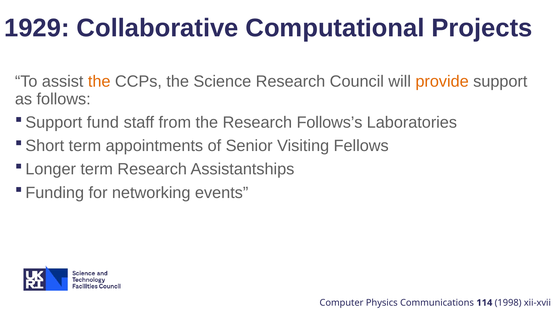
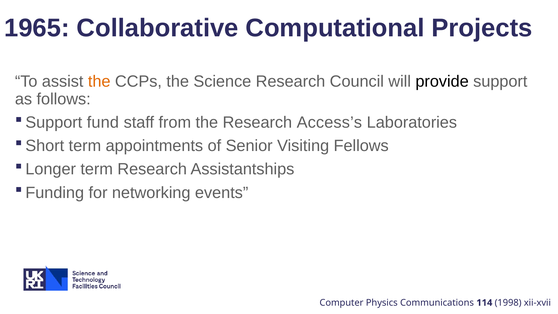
1929: 1929 -> 1965 (37, 28)
provide colour: orange -> black (442, 81)
Follows’s: Follows’s -> Access’s (329, 122)
